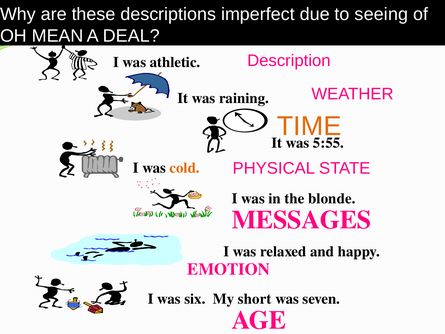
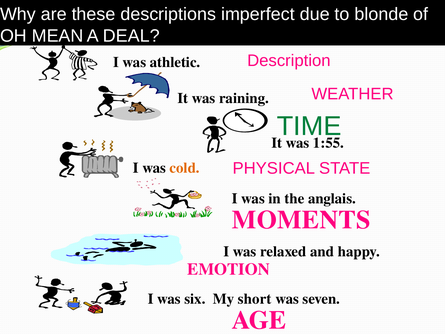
seeing: seeing -> blonde (381, 14)
TIME colour: orange -> green (309, 126)
5:55: 5:55 -> 1:55 (328, 143)
blonde: blonde -> anglais (332, 198)
MESSAGES: MESSAGES -> MOMENTS (301, 220)
